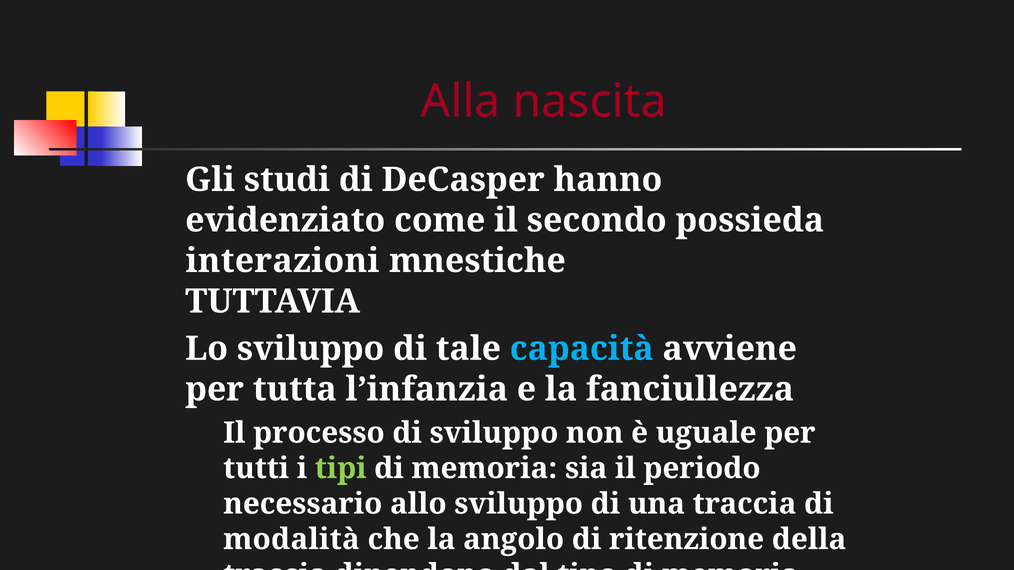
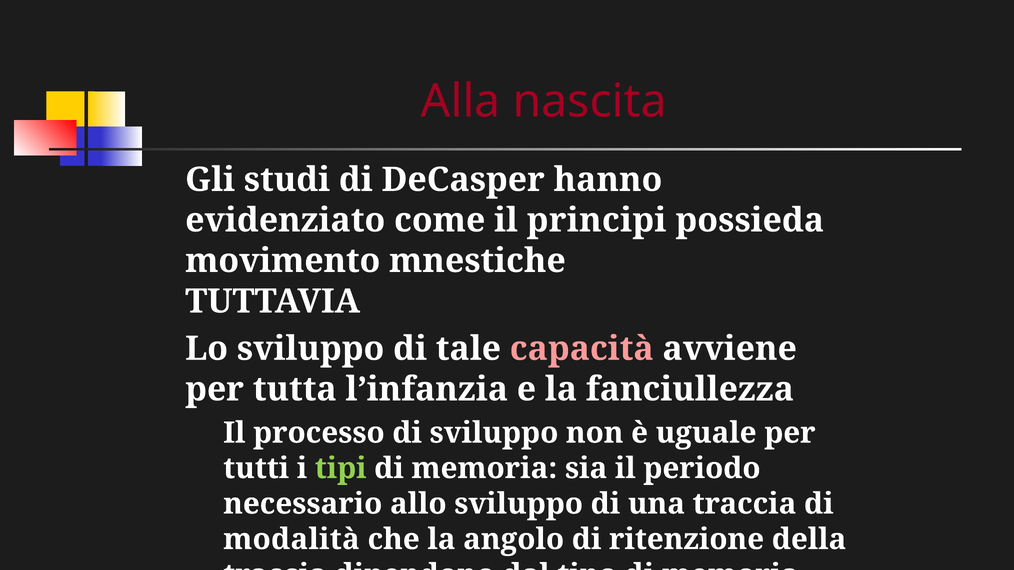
secondo: secondo -> principi (597, 220)
interazioni: interazioni -> movimento (283, 261)
capacità colour: light blue -> pink (582, 349)
